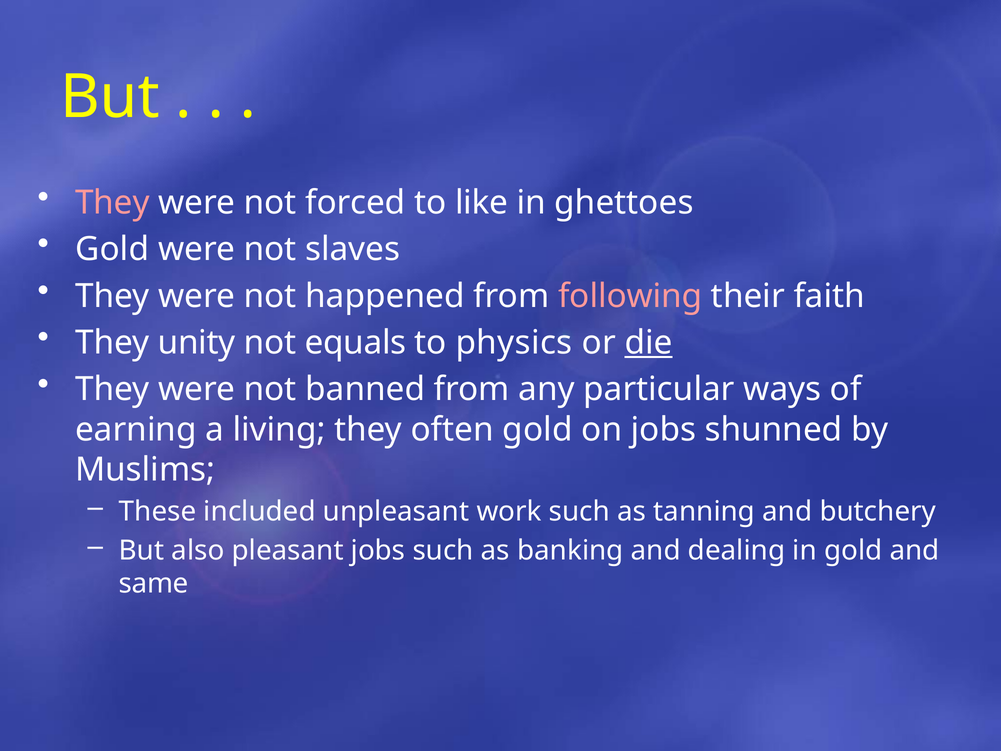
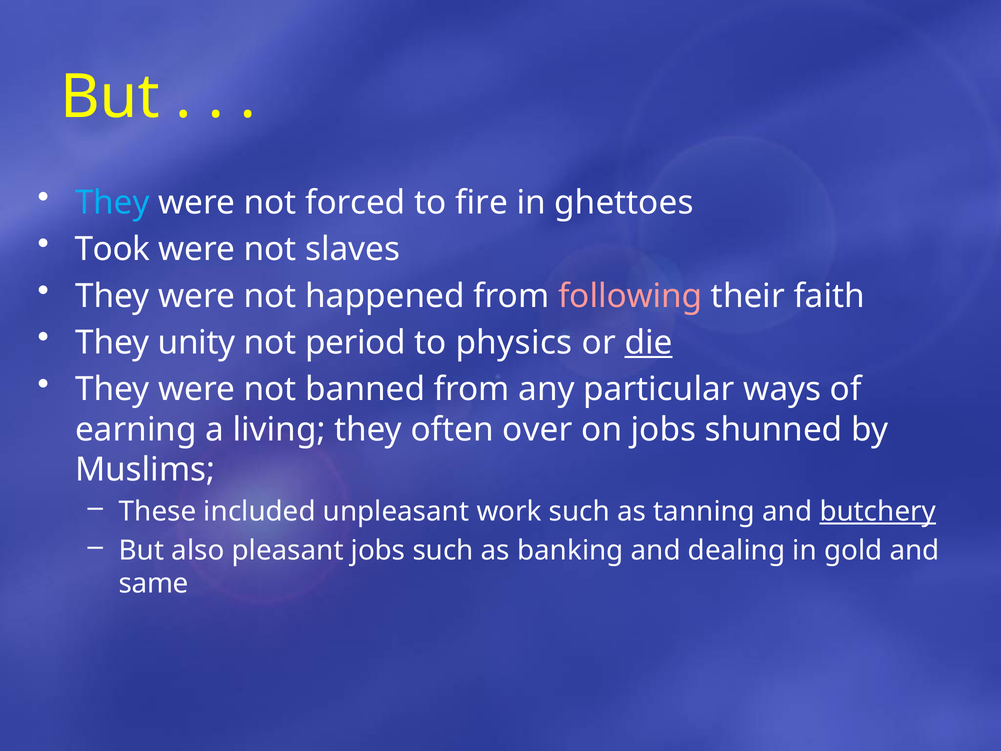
They colour: pink -> light blue (112, 203)
like: like -> fire (481, 203)
Gold: Gold -> Took (112, 249)
equals: equals -> period (355, 343)
often gold: gold -> over (537, 429)
butchery underline: none -> present (878, 511)
